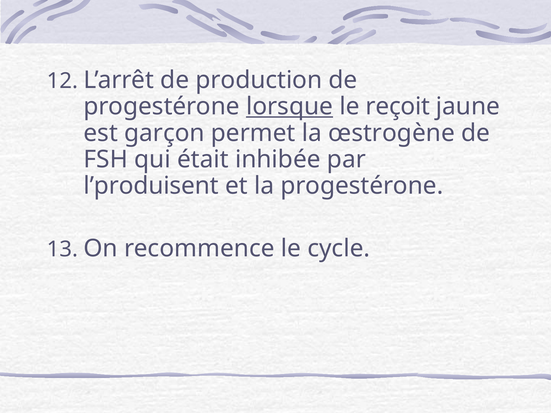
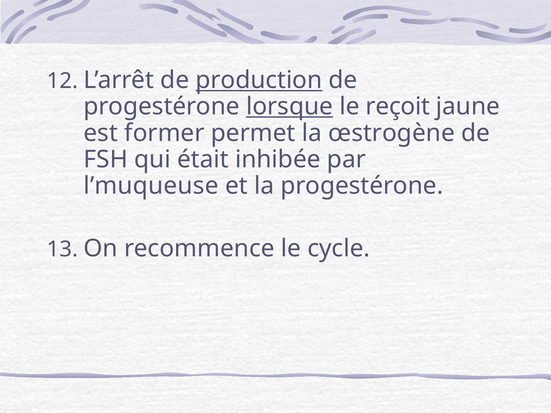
production underline: none -> present (259, 80)
garçon: garçon -> former (164, 133)
l’produisent: l’produisent -> l’muqueuse (151, 186)
